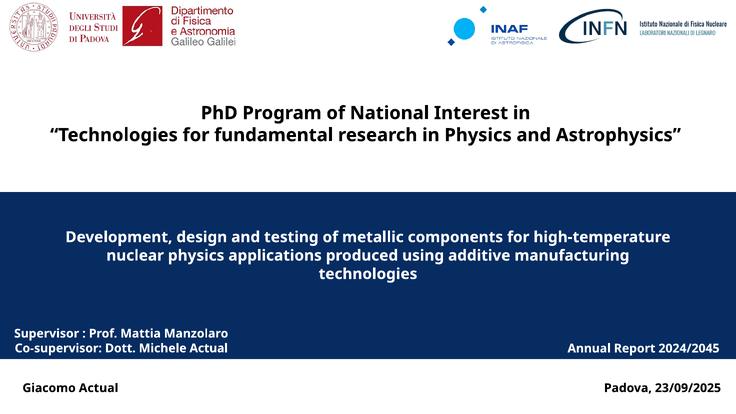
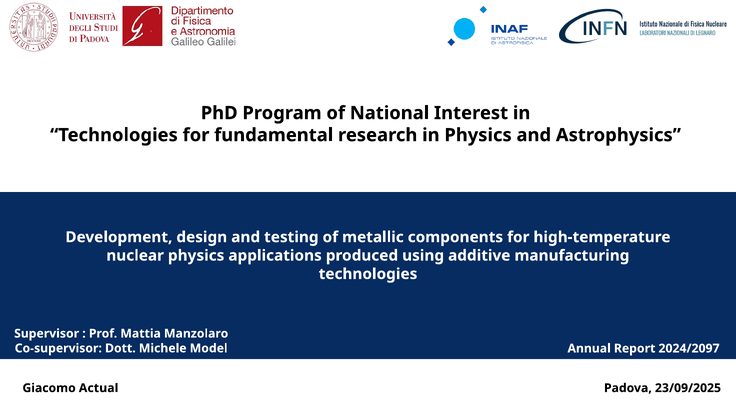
Michele Actual: Actual -> Model (209, 348)
2024/2045: 2024/2045 -> 2024/2097 (689, 348)
